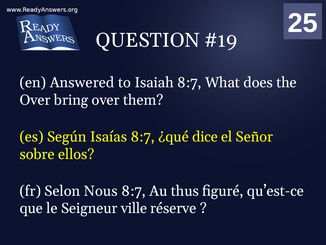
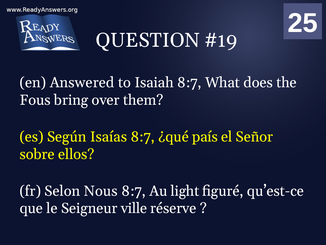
Over: Over -> Fous (35, 100)
dice: dice -> país (205, 137)
thus: thus -> light (185, 191)
